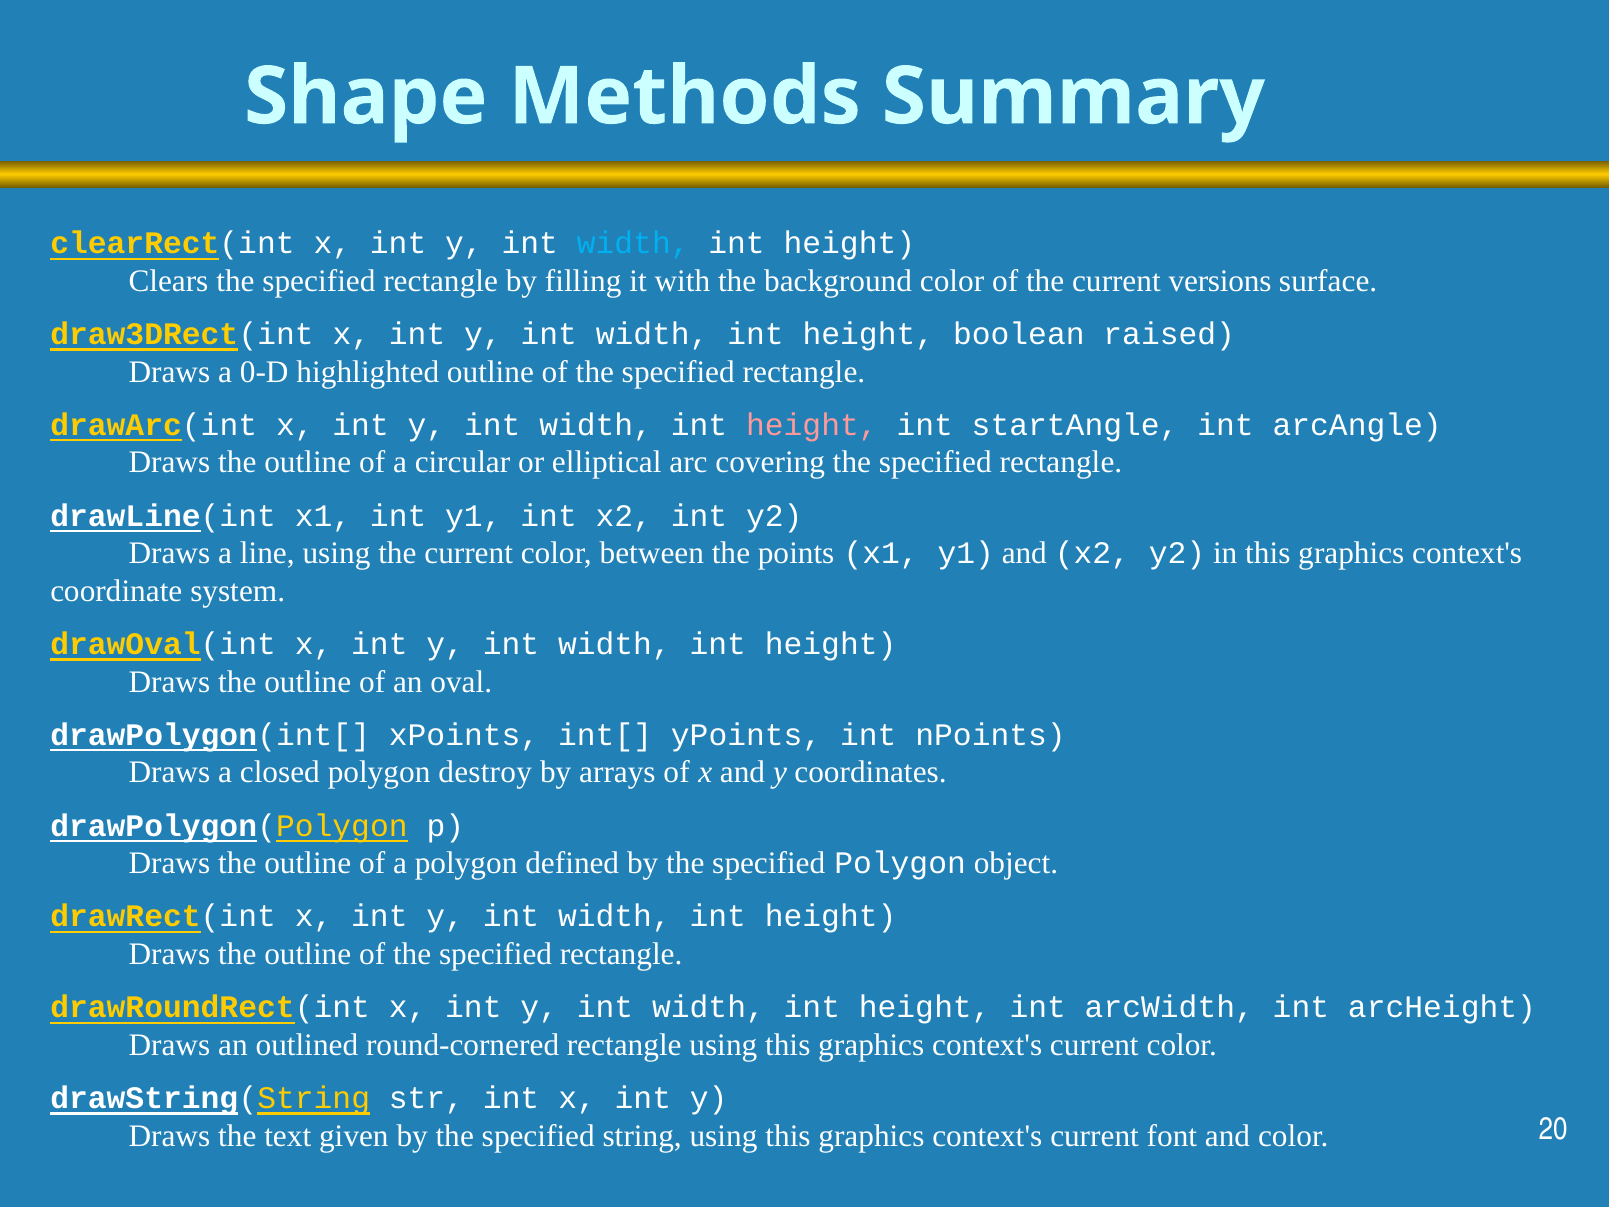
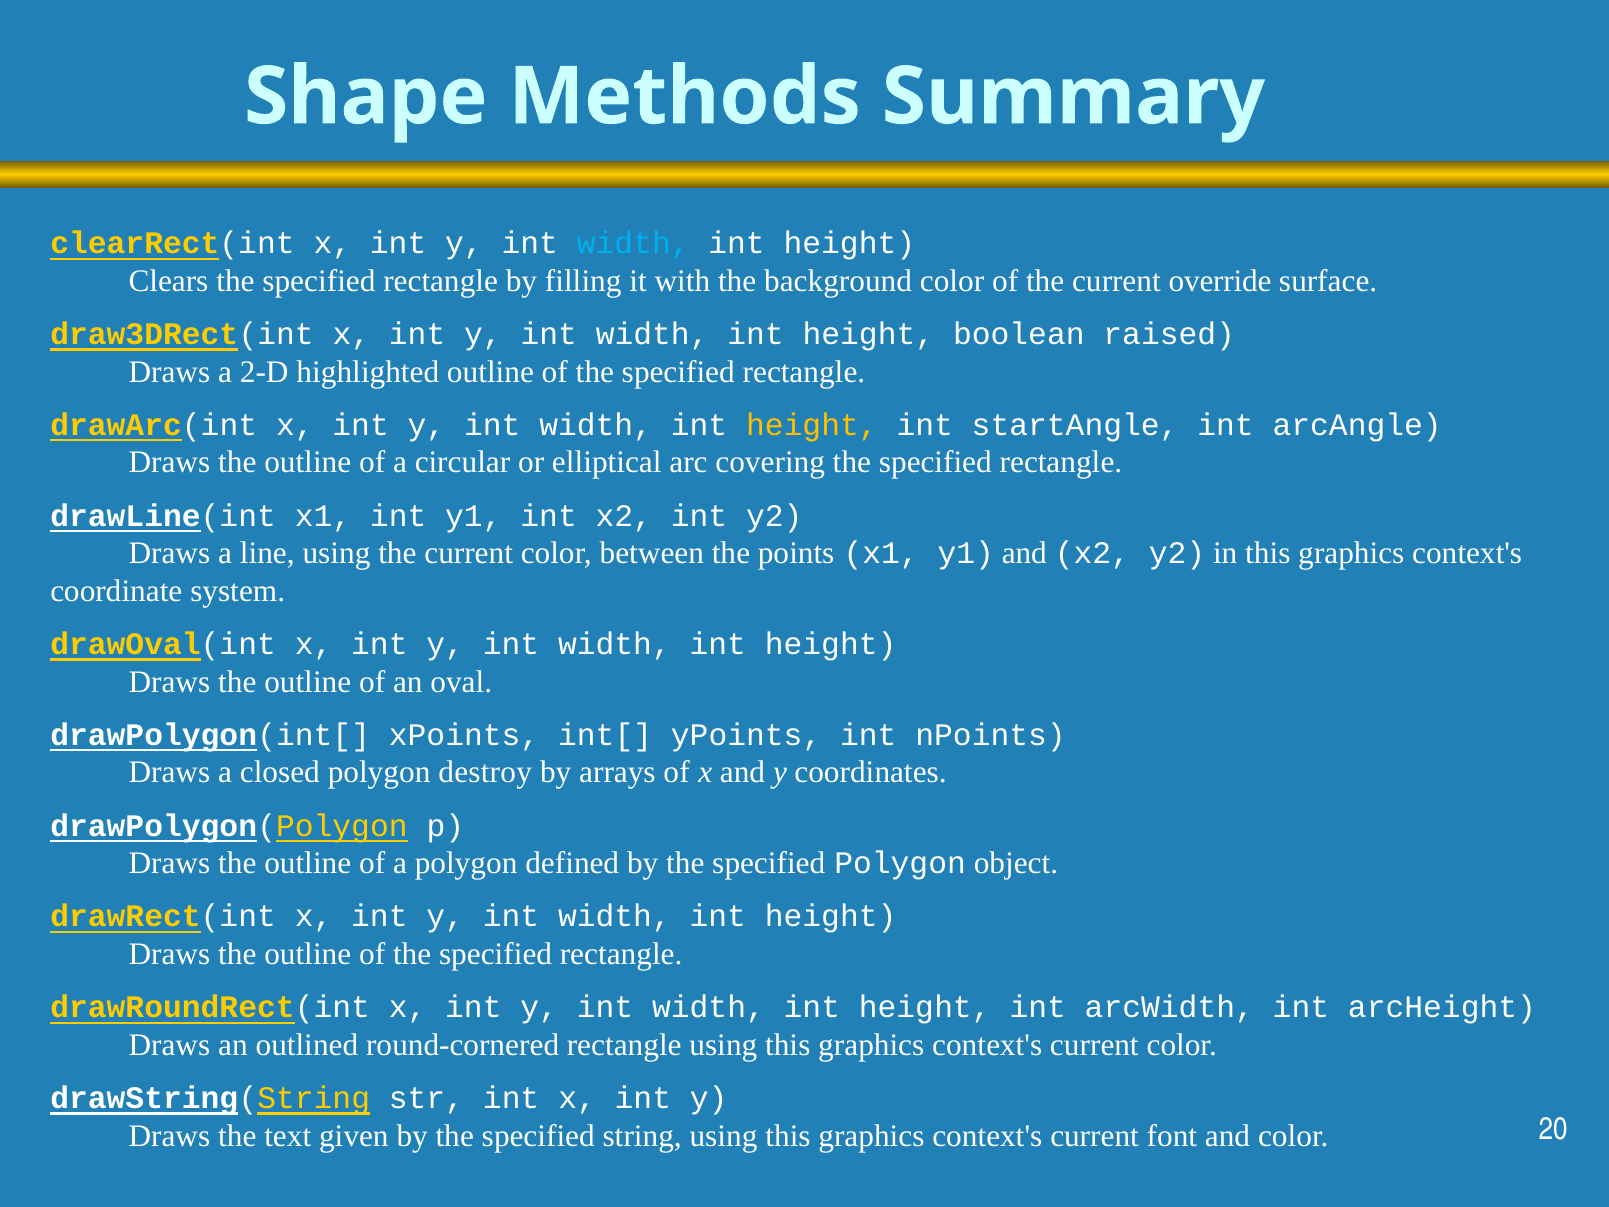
versions: versions -> override (1220, 281)
0-D: 0-D -> 2-D (264, 372)
height colour: pink -> yellow (812, 425)
